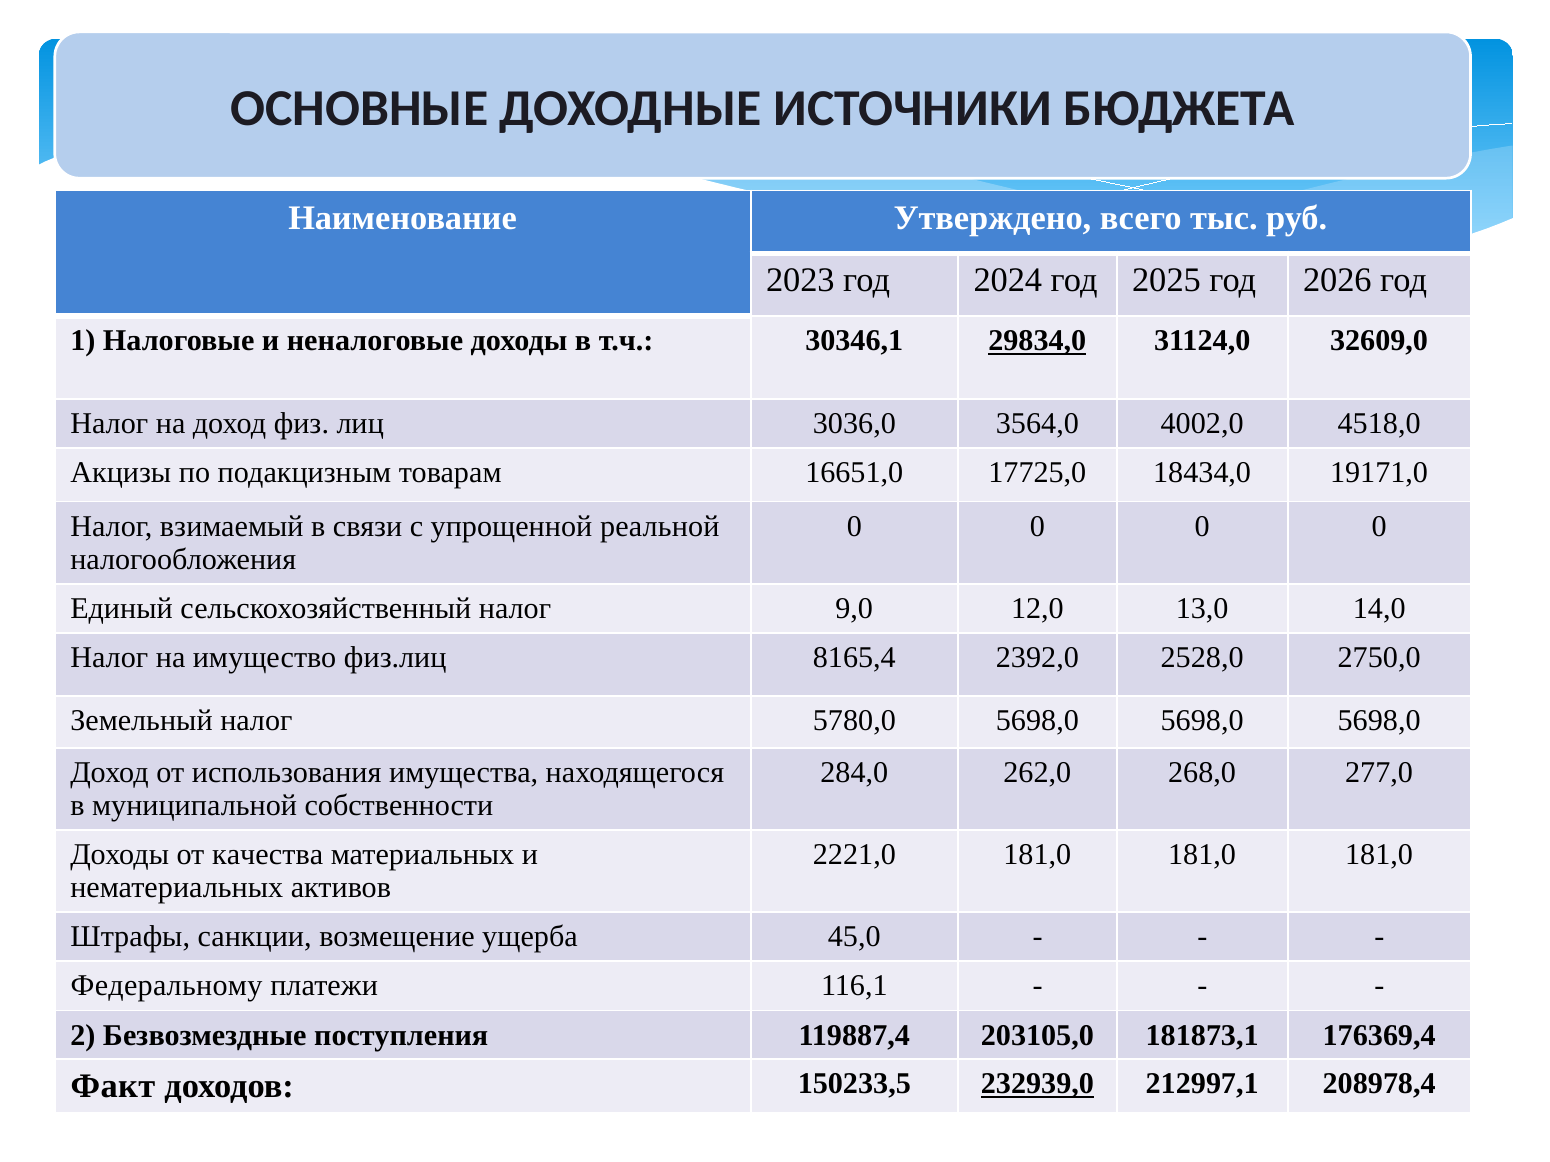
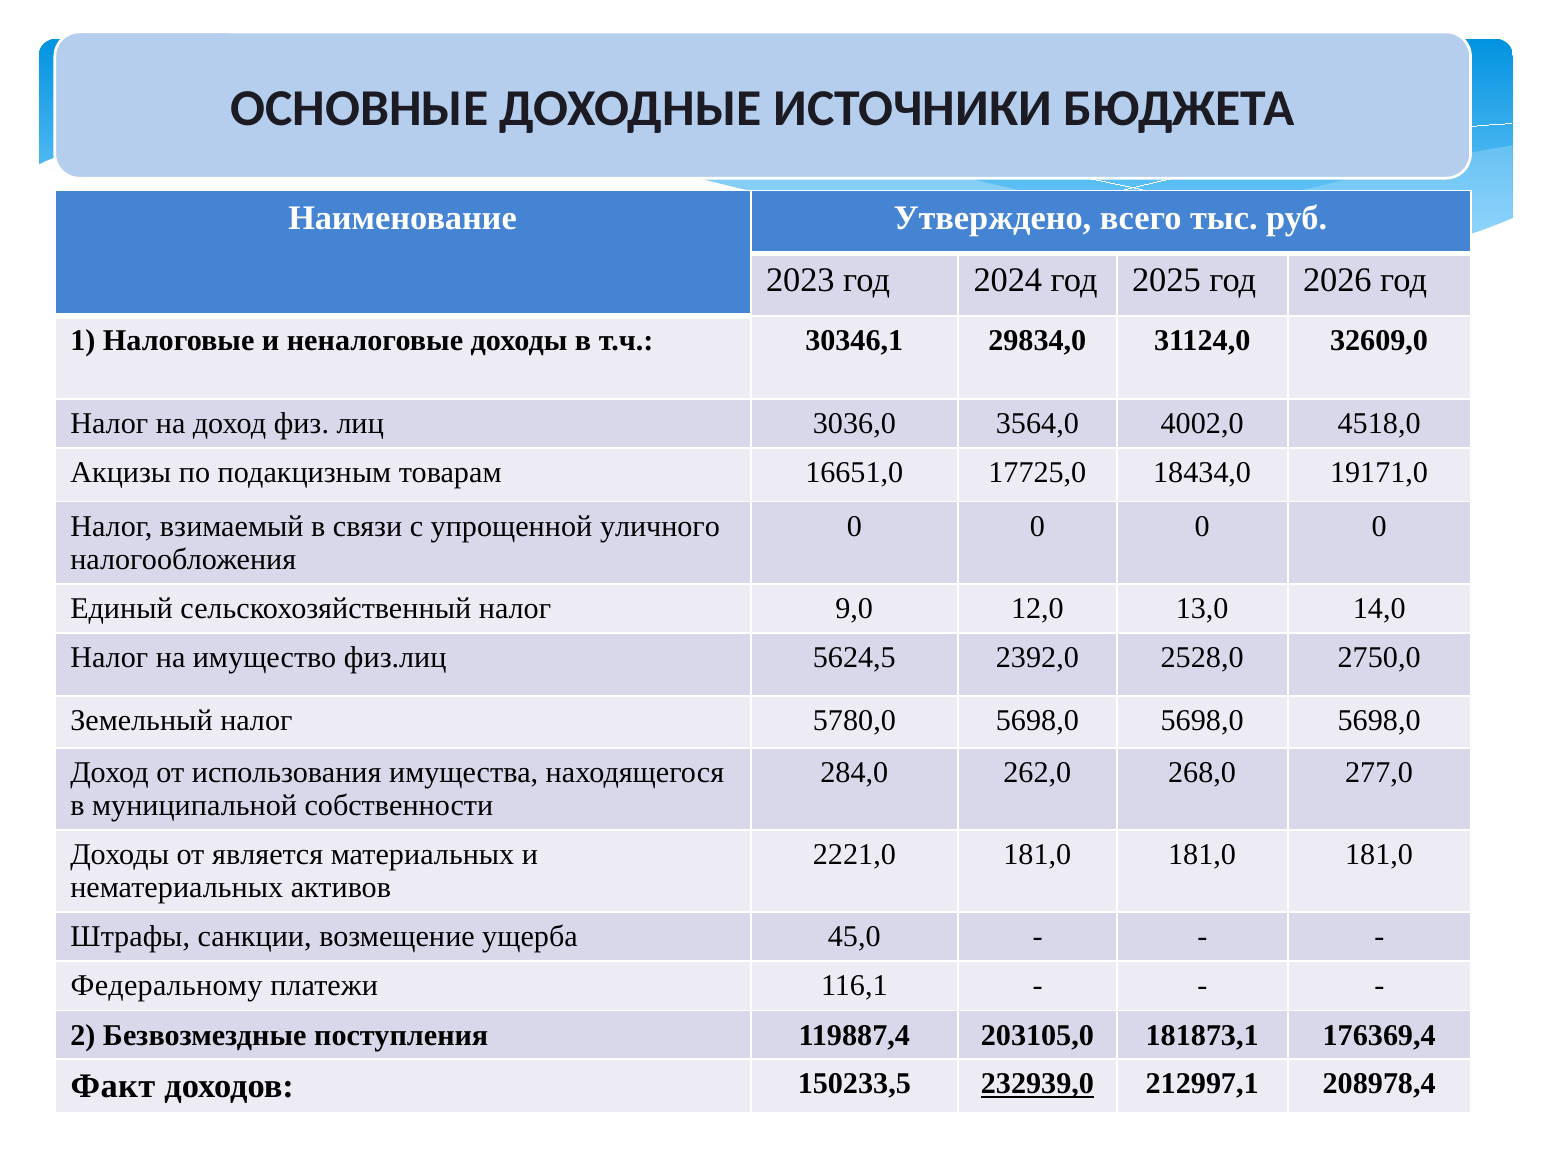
29834,0 underline: present -> none (1037, 341)
реальной: реальной -> уличного (660, 526)
8165,4: 8165,4 -> 5624,5 (854, 658)
качества: качества -> является (268, 855)
